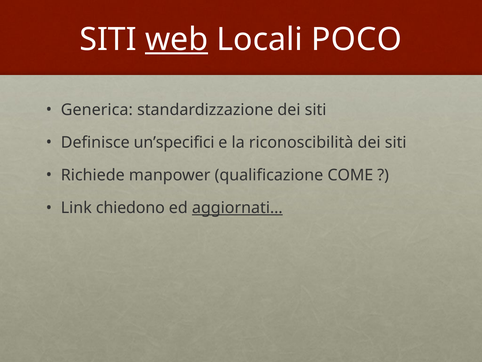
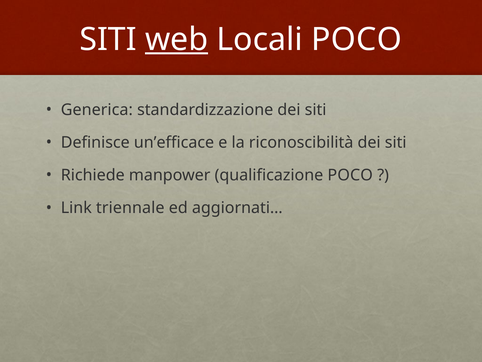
un’specifici: un’specifici -> un’efficace (174, 142)
qualificazione COME: COME -> POCO (350, 175)
chiedono: chiedono -> triennale (130, 208)
aggiornati… underline: present -> none (237, 208)
